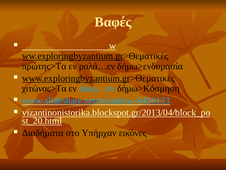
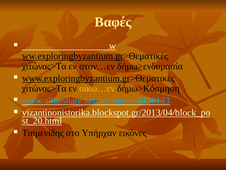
πρώτης>Τα: πρώτης>Τα -> χιτώνας>Τα (44, 66)
ρολά…εν: ρολά…εν -> στον…εν (97, 66)
οίκω…εν colour: light blue -> yellow (97, 88)
Διαδήματα: Διαδήματα -> Τσιμενίδης (43, 133)
